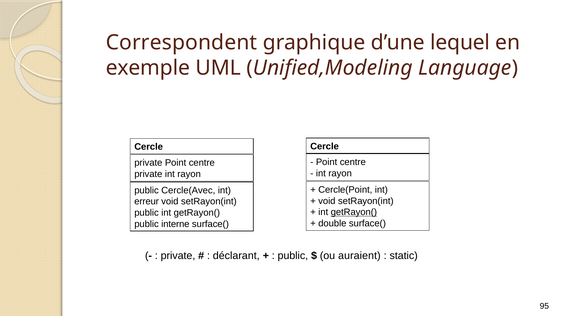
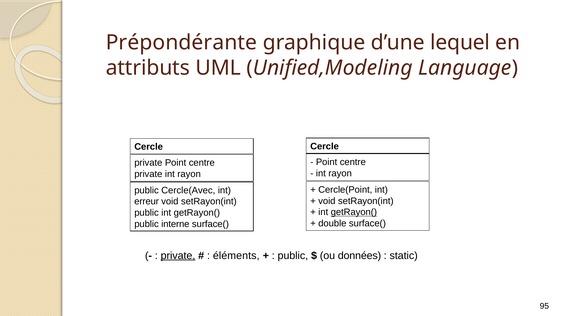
Correspondent: Correspondent -> Prépondérante (181, 43)
exemple: exemple -> attributs (148, 68)
private underline: none -> present (178, 256)
déclarant: déclarant -> éléments (236, 256)
auraient: auraient -> données (359, 256)
